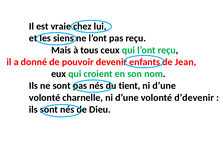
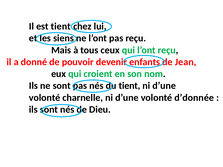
est vraie: vraie -> tient (61, 26)
d’devenir: d’devenir -> d’donnée (194, 98)
